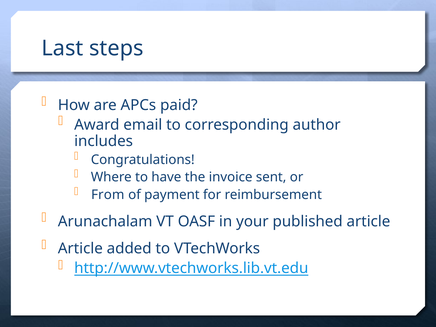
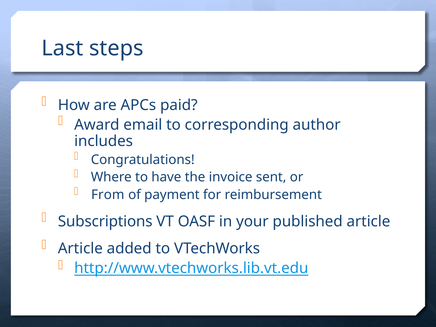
Arunachalam: Arunachalam -> Subscriptions (105, 221)
